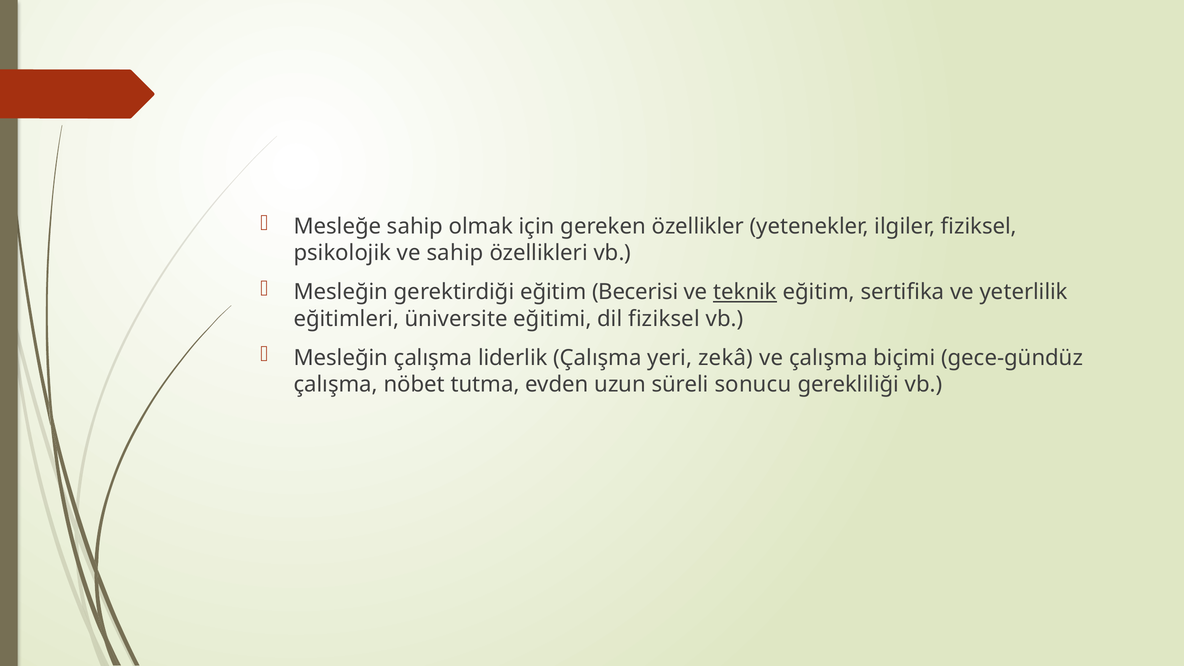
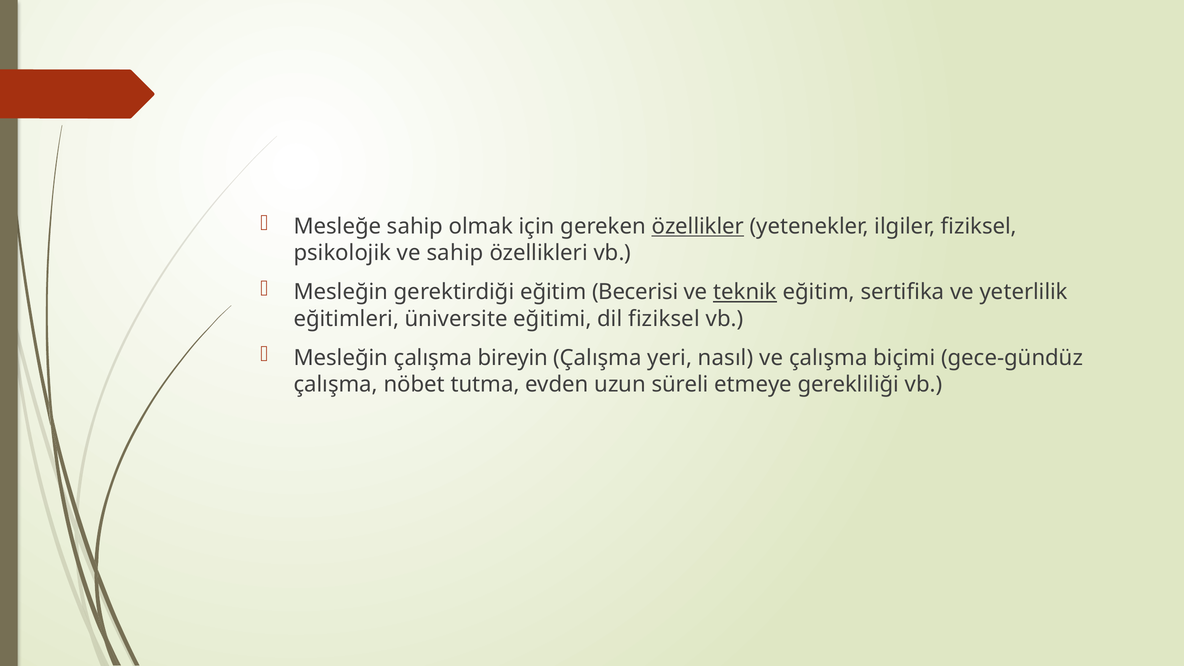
özellikler underline: none -> present (698, 227)
liderlik: liderlik -> bireyin (513, 358)
zekâ: zekâ -> nasıl (726, 358)
sonucu: sonucu -> etmeye (753, 384)
